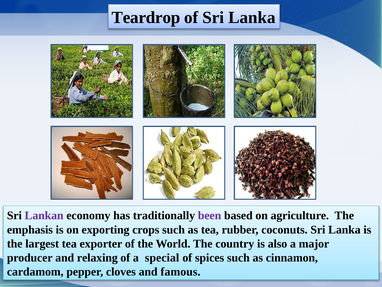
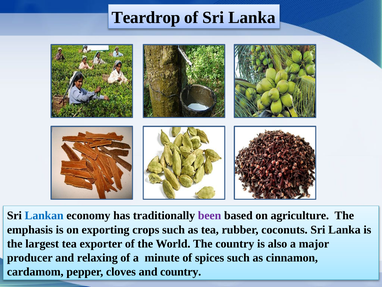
Lankan colour: purple -> blue (44, 215)
special: special -> minute (162, 257)
and famous: famous -> country (181, 271)
